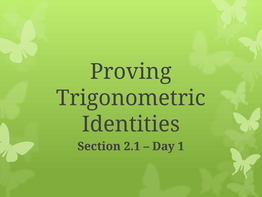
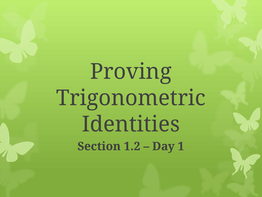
2.1: 2.1 -> 1.2 (132, 146)
